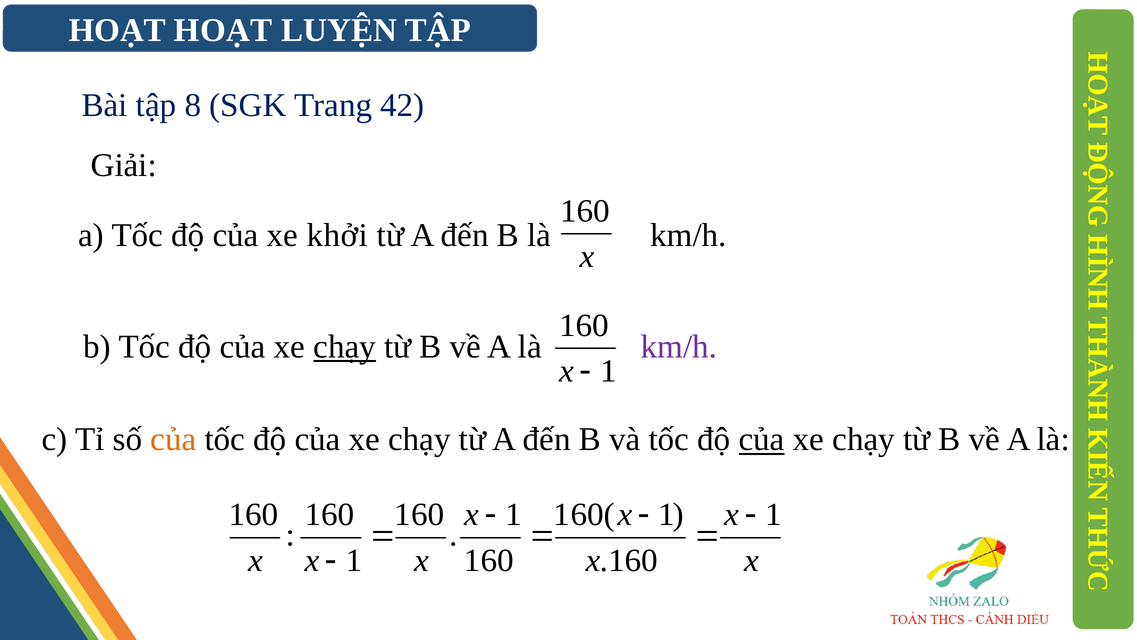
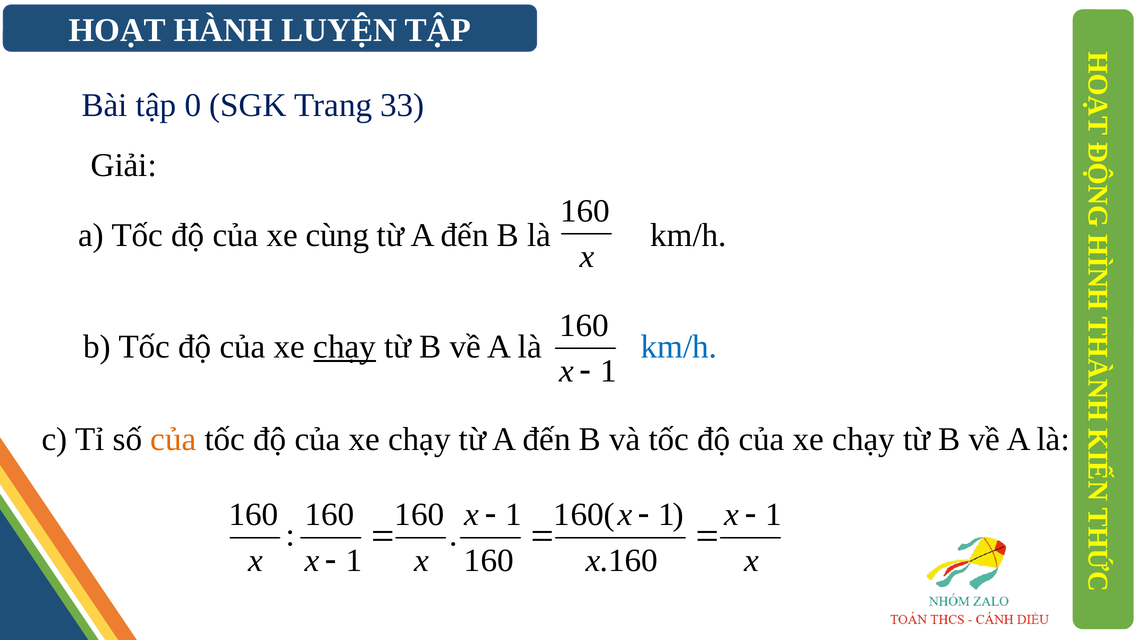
HOẠT HOẠT: HOẠT -> HÀNH (223, 30)
8: 8 -> 0 (193, 105)
42: 42 -> 33 (402, 105)
khởi: khởi -> cùng (338, 235)
km/h colour: purple -> blue (679, 346)
của underline: present -> none (762, 439)
